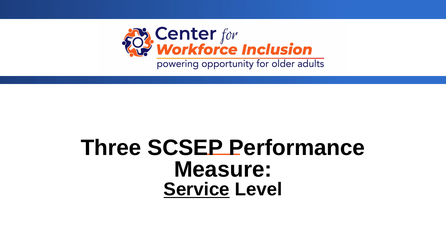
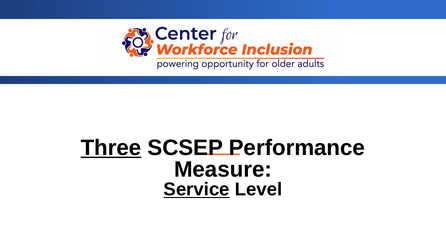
Three underline: none -> present (111, 148)
